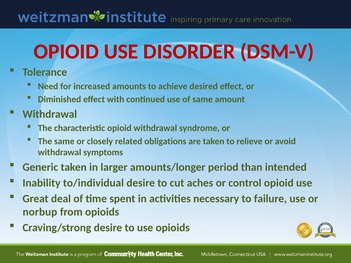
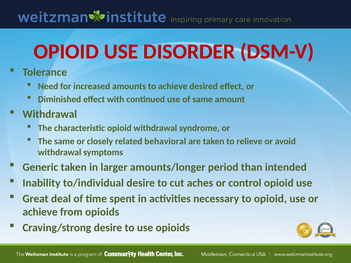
obligations: obligations -> behavioral (165, 141)
to failure: failure -> opioid (270, 199)
norbup: norbup -> achieve (40, 212)
